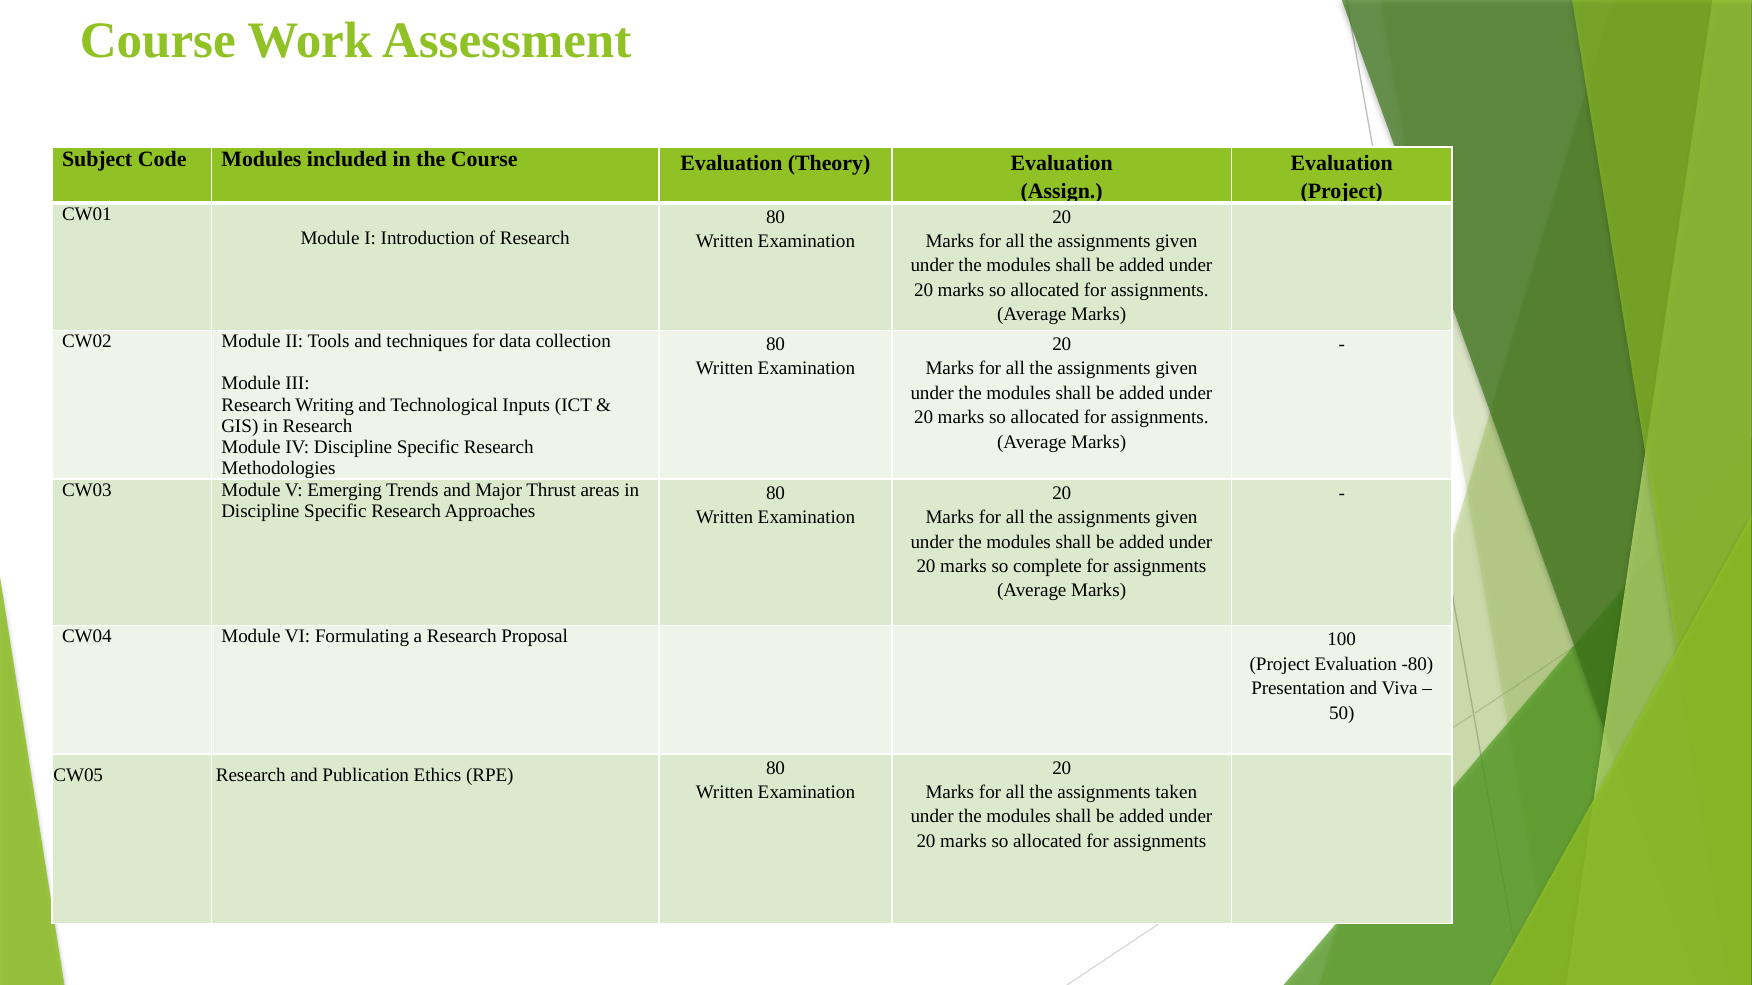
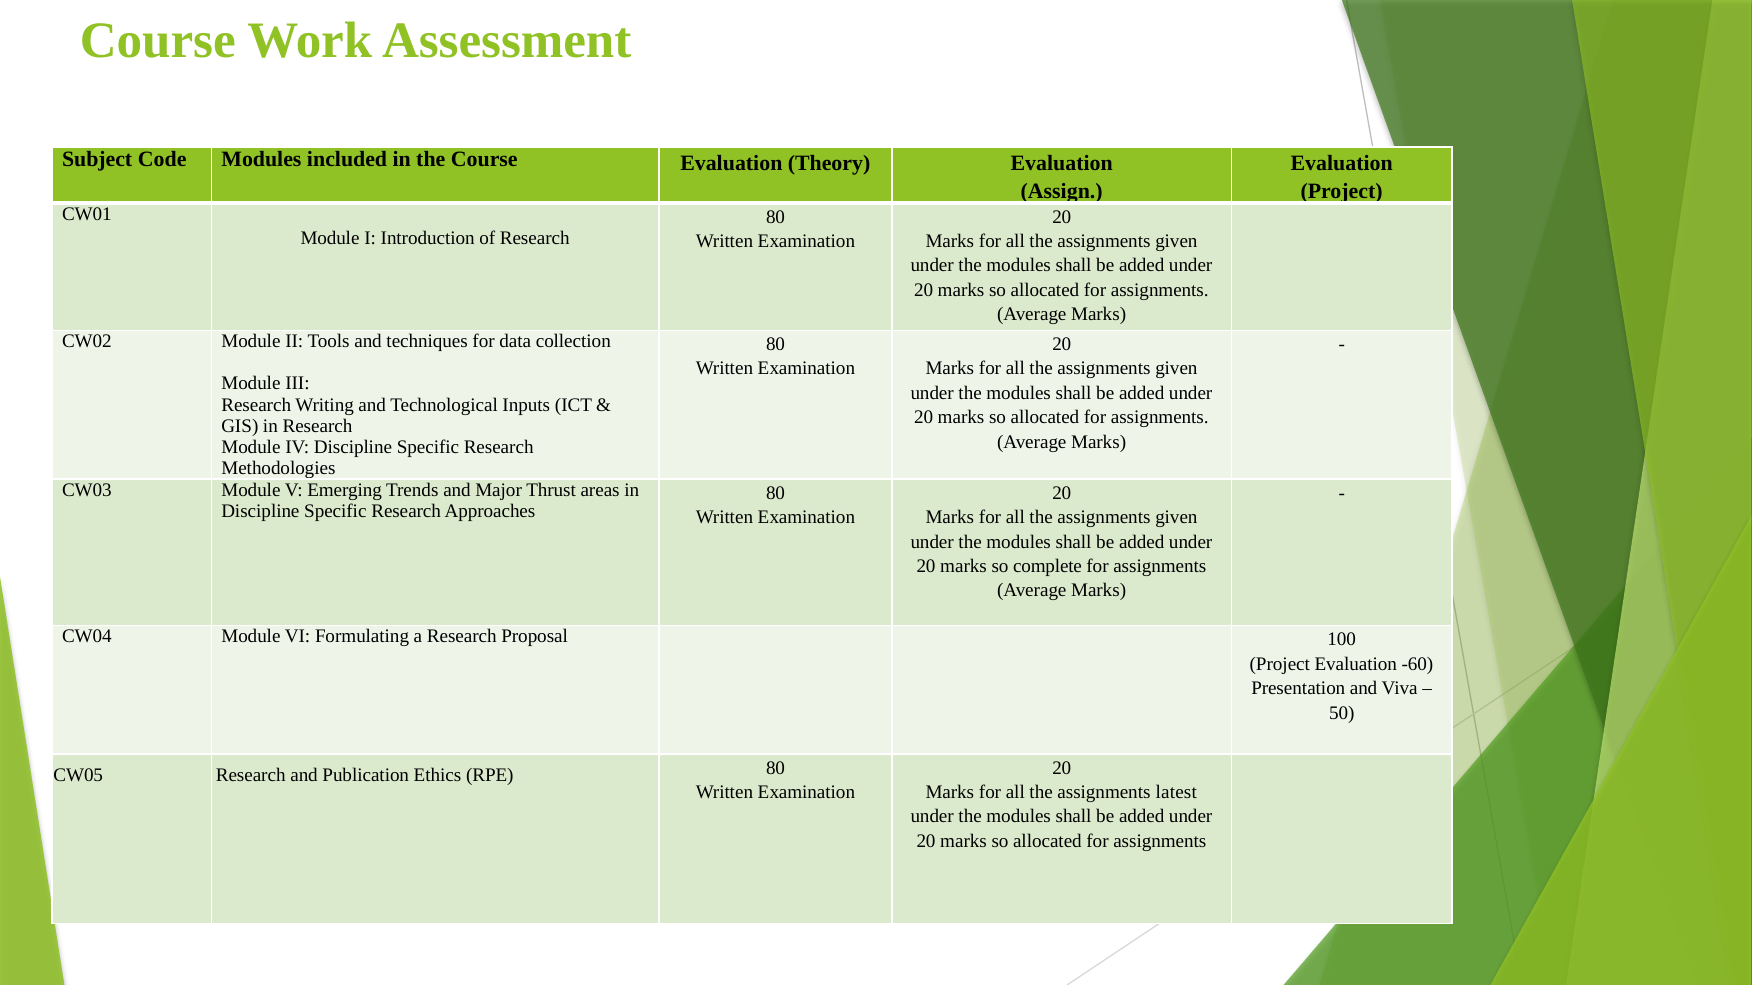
-80: -80 -> -60 (1417, 664)
taken: taken -> latest (1176, 793)
